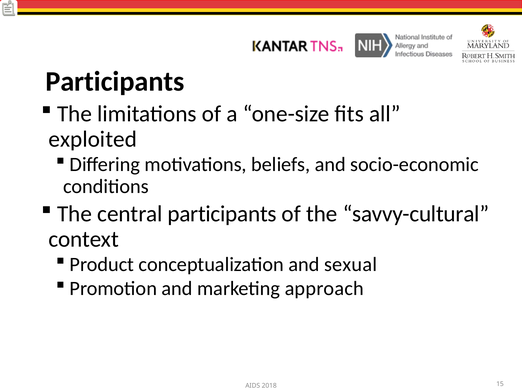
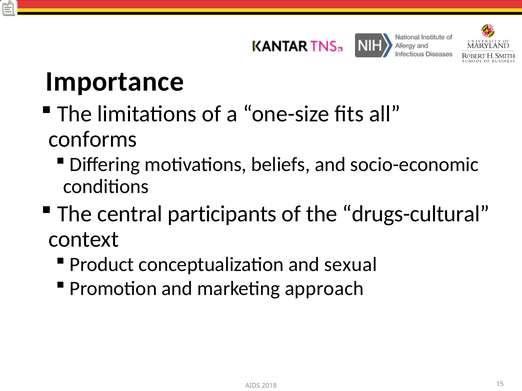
Participants: Participants -> Importance (115, 82)
exploited: exploited -> conforms (93, 139)
savvy-cultural: savvy-cultural -> drugs-cultural (416, 214)
